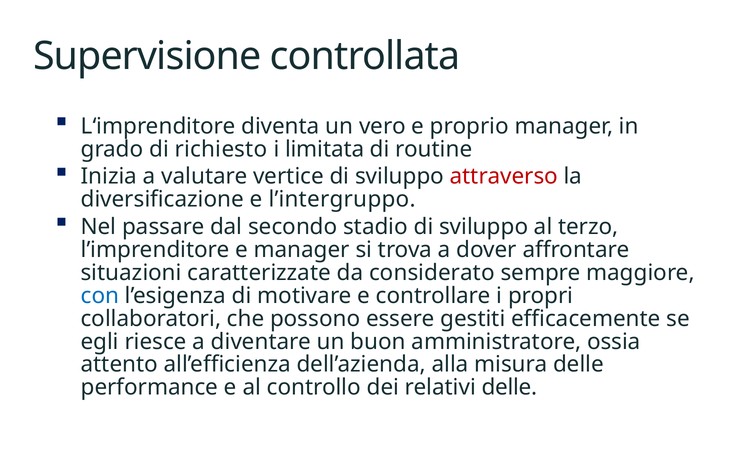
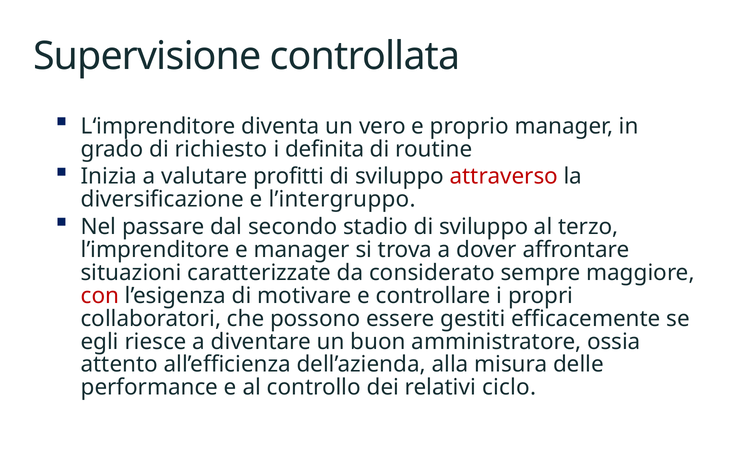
limitata: limitata -> definita (325, 149)
vertice: vertice -> profitti (289, 177)
con colour: blue -> red (100, 296)
relativi delle: delle -> ciclo (509, 388)
